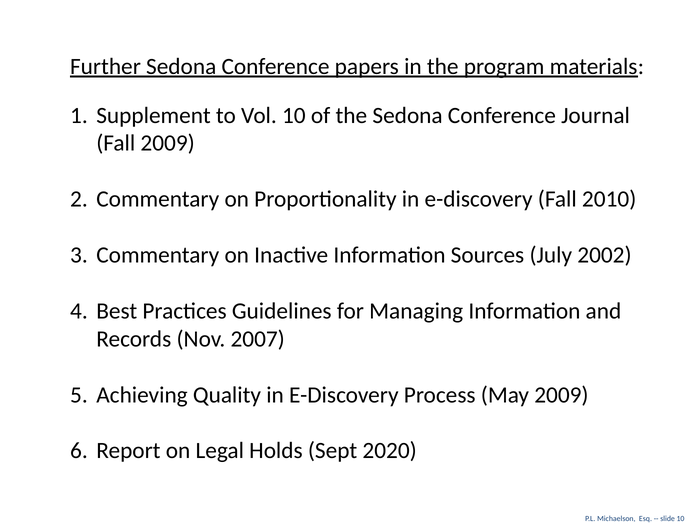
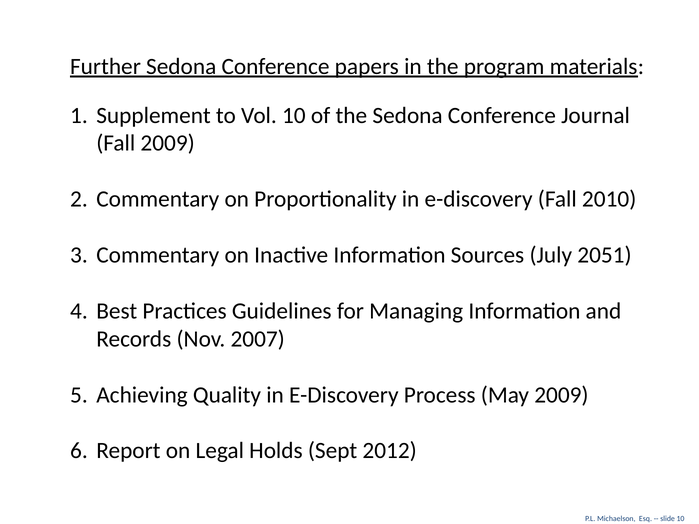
2002: 2002 -> 2051 (604, 255)
2020: 2020 -> 2012 (390, 451)
